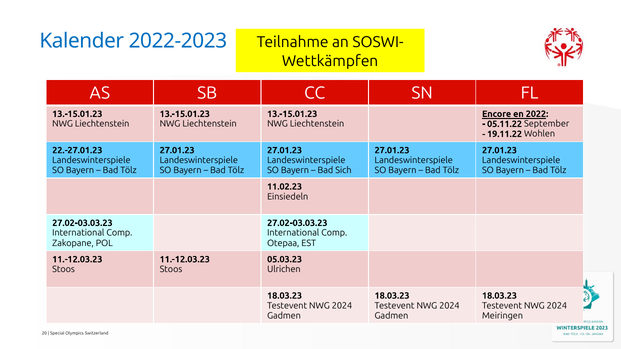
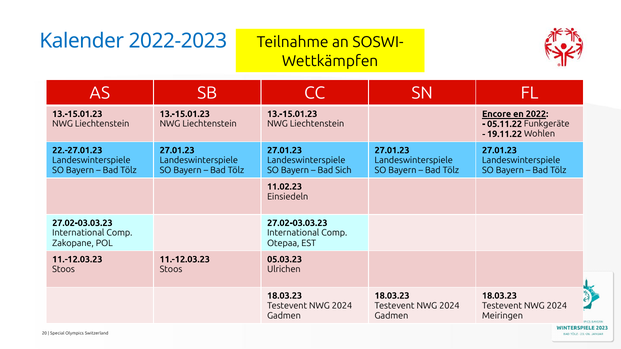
September: September -> Funkgeräte (547, 124)
